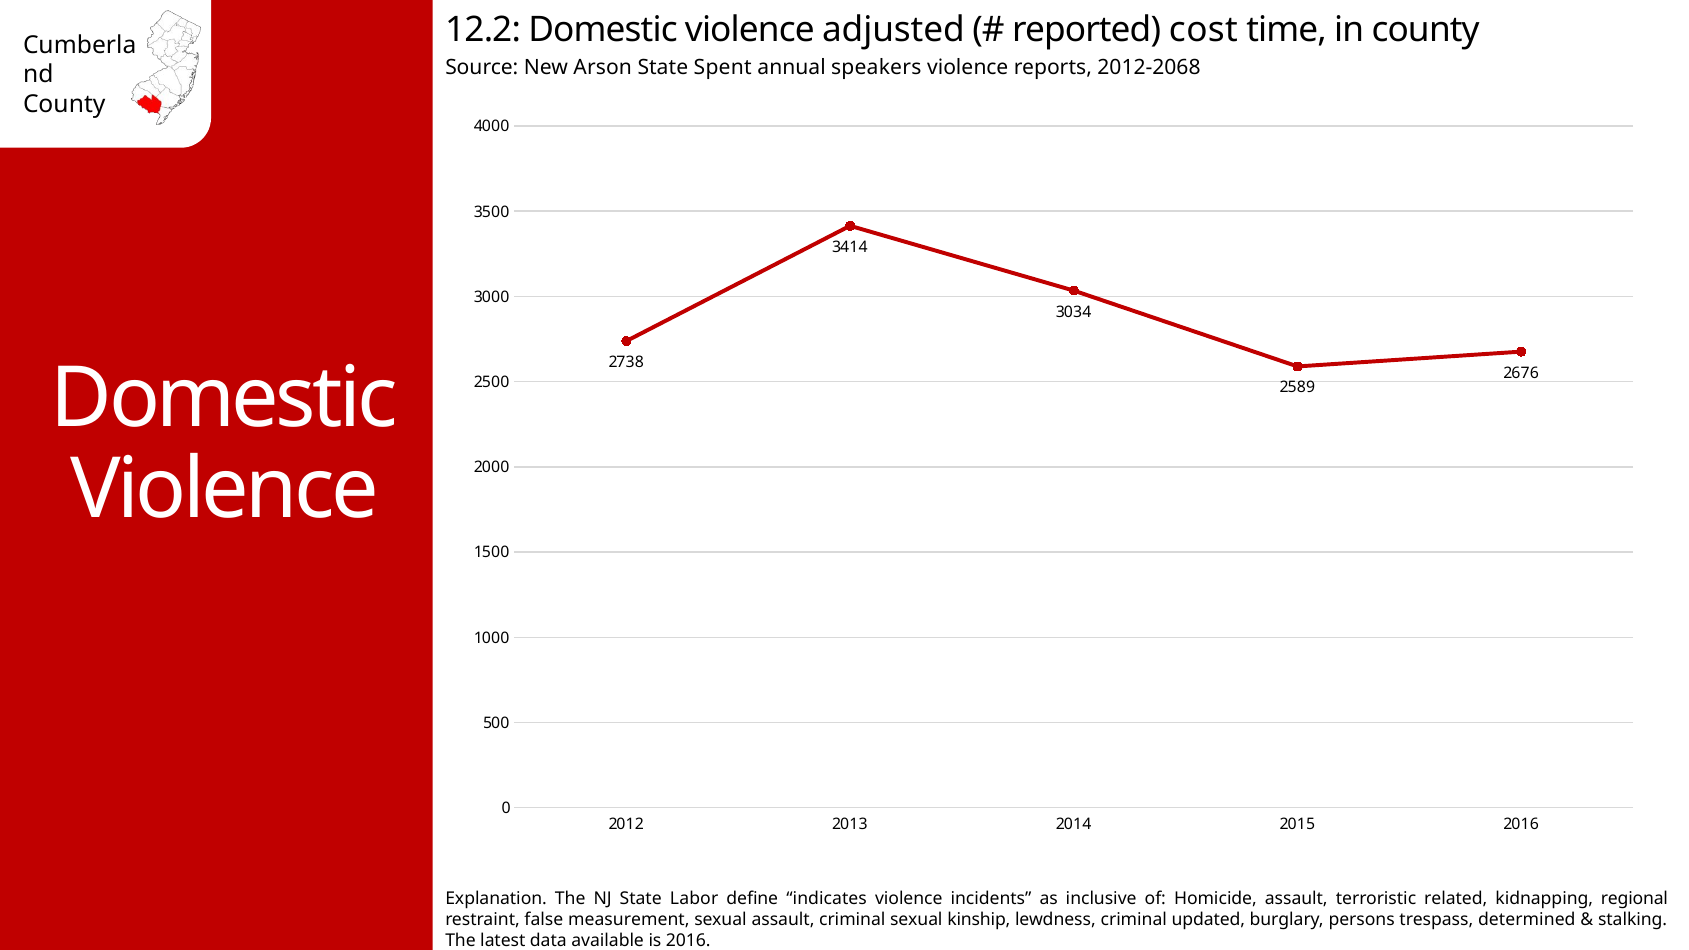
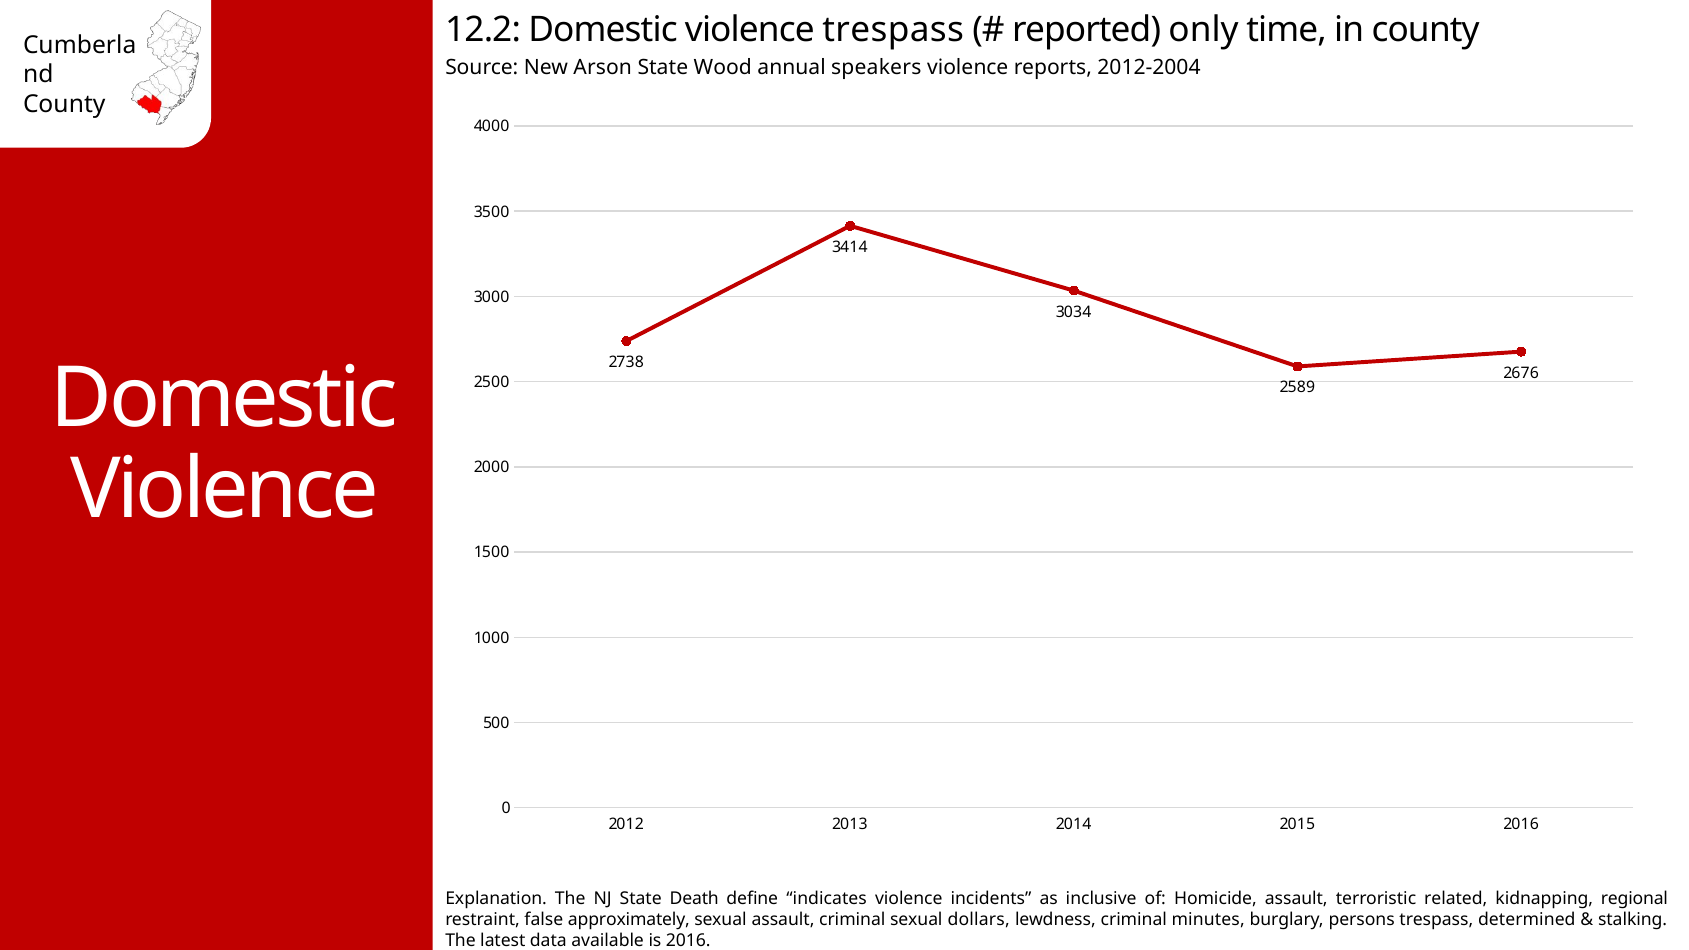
violence adjusted: adjusted -> trespass (893, 30)
cost: cost -> only (1204, 30)
Spent: Spent -> Wood (723, 67)
2012-2068: 2012-2068 -> 2012-2004 (1149, 67)
Labor: Labor -> Death (694, 898)
measurement: measurement -> approximately (629, 920)
kinship: kinship -> dollars (979, 920)
updated: updated -> minutes (1208, 920)
